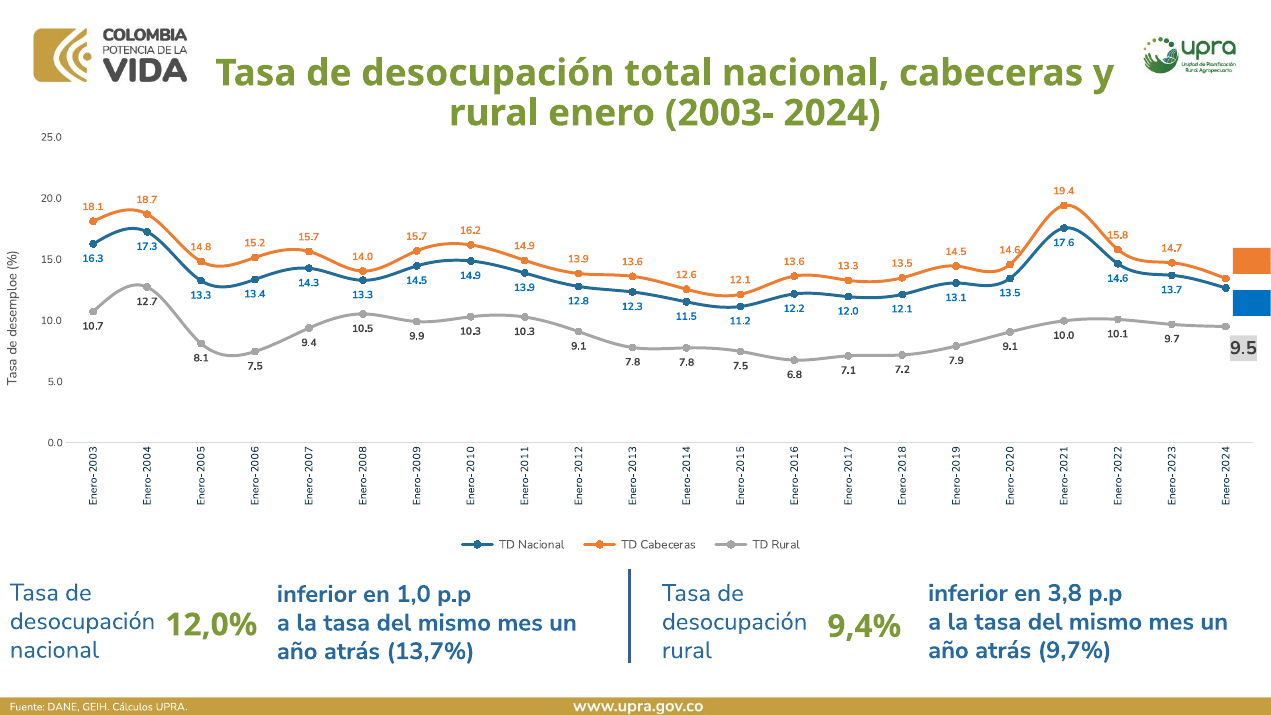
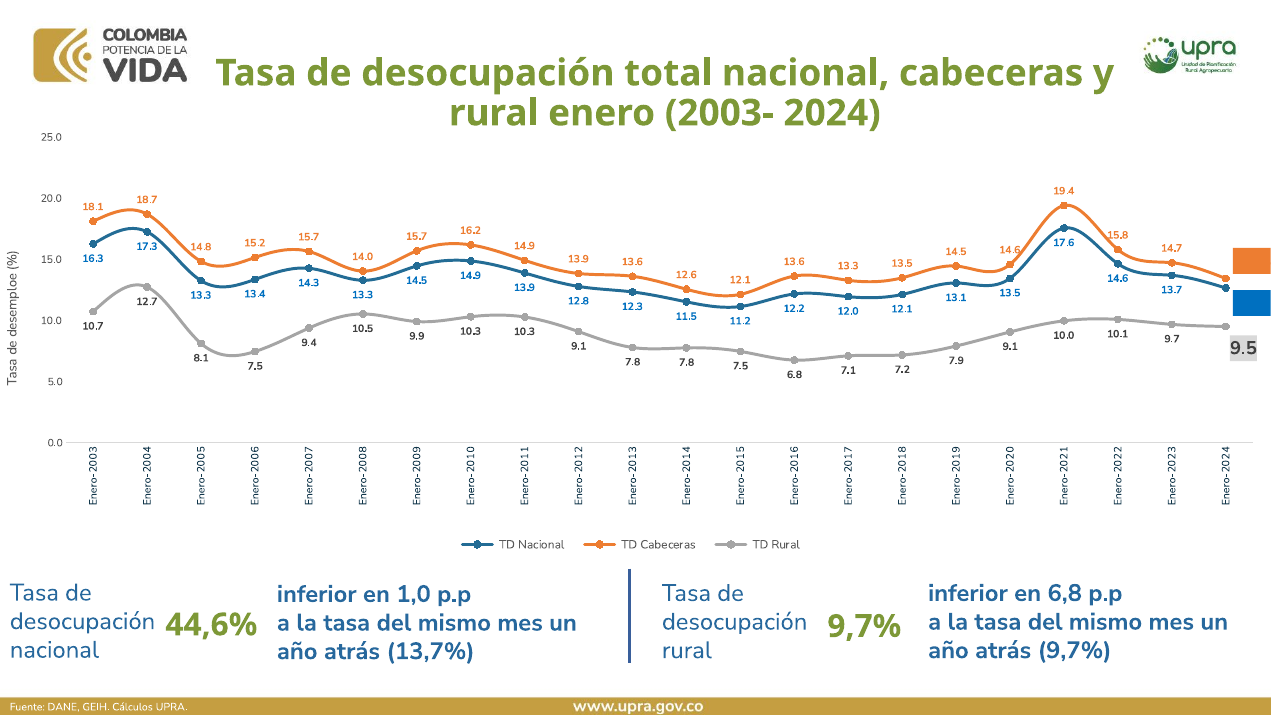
3,8: 3,8 -> 6,8 (1065, 593)
12,0%: 12,0% -> 44,6% (211, 625)
rural 9,4%: 9,4% -> 9,7% (864, 626)
